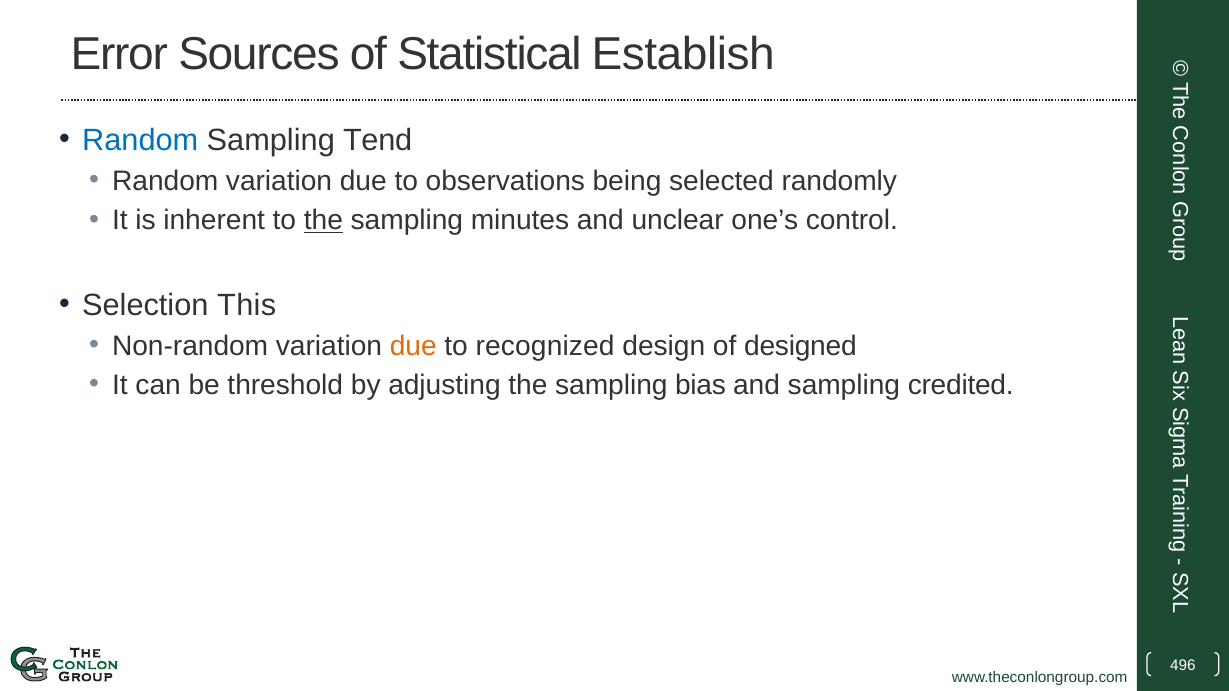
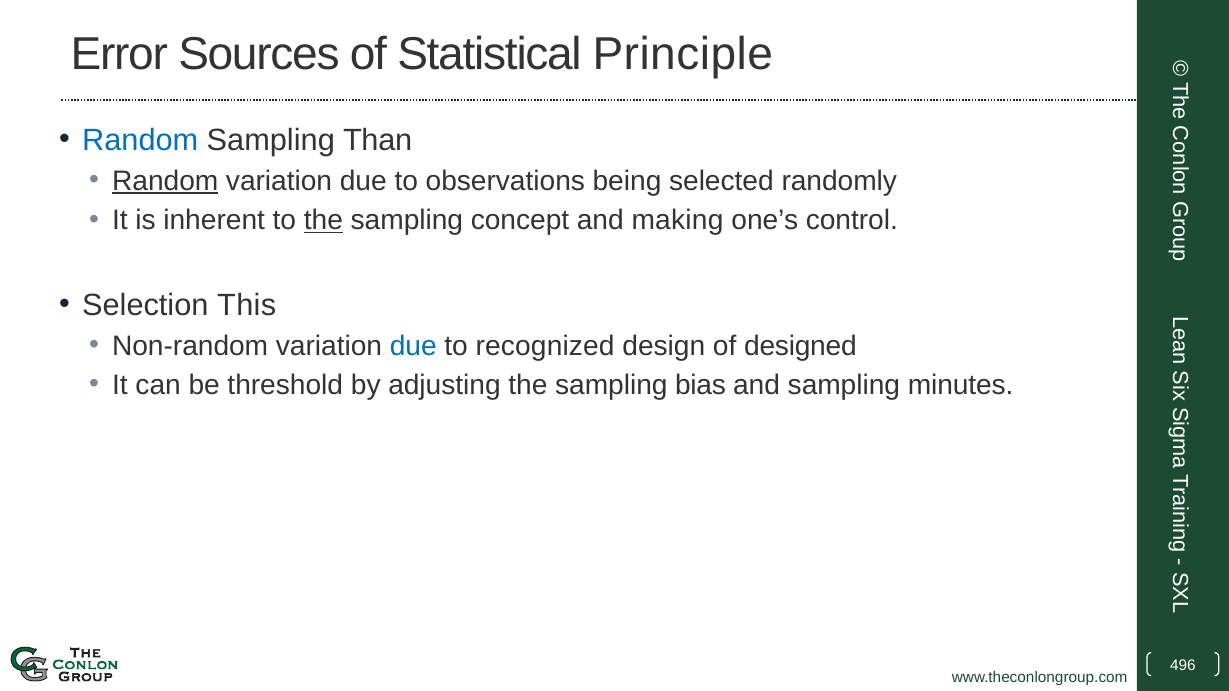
Establish: Establish -> Principle (683, 55)
Tend: Tend -> Than (378, 140)
Random underline: none -> present (165, 181)
minutes: minutes -> concept (520, 221)
unclear: unclear -> making (677, 221)
due colour: orange -> blue (413, 346)
credited: credited -> minutes (961, 385)
